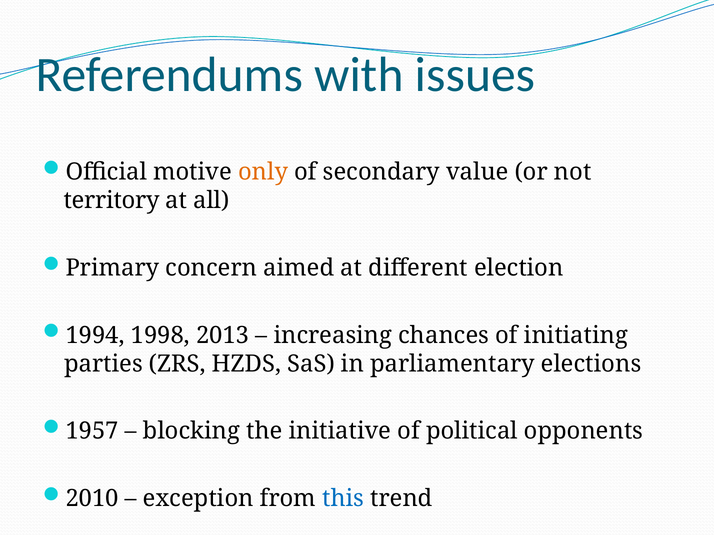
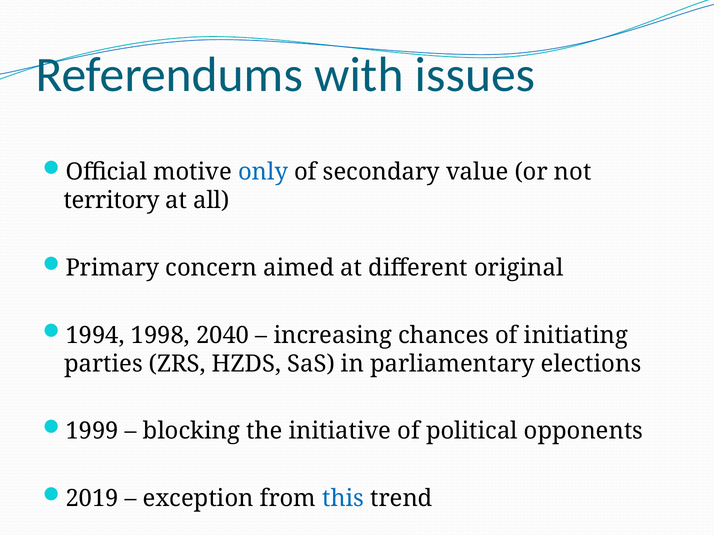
only colour: orange -> blue (263, 172)
election: election -> original (519, 268)
2013: 2013 -> 2040 (223, 336)
1957: 1957 -> 1999 (92, 432)
2010: 2010 -> 2019 (92, 499)
